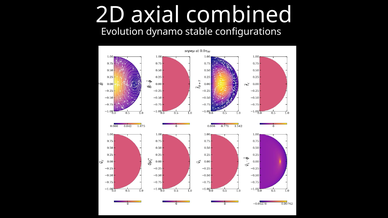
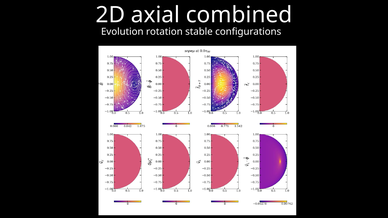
dynamo: dynamo -> rotation (164, 32)
